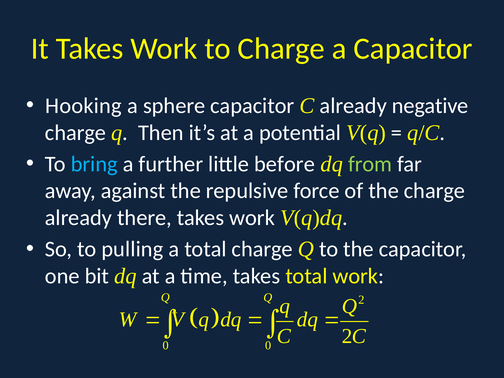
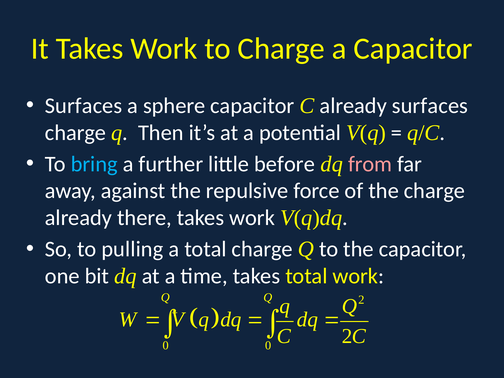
Hooking: Hooking -> Surfaces (84, 106)
already negative: negative -> surfaces (430, 106)
from colour: light green -> pink (370, 164)
